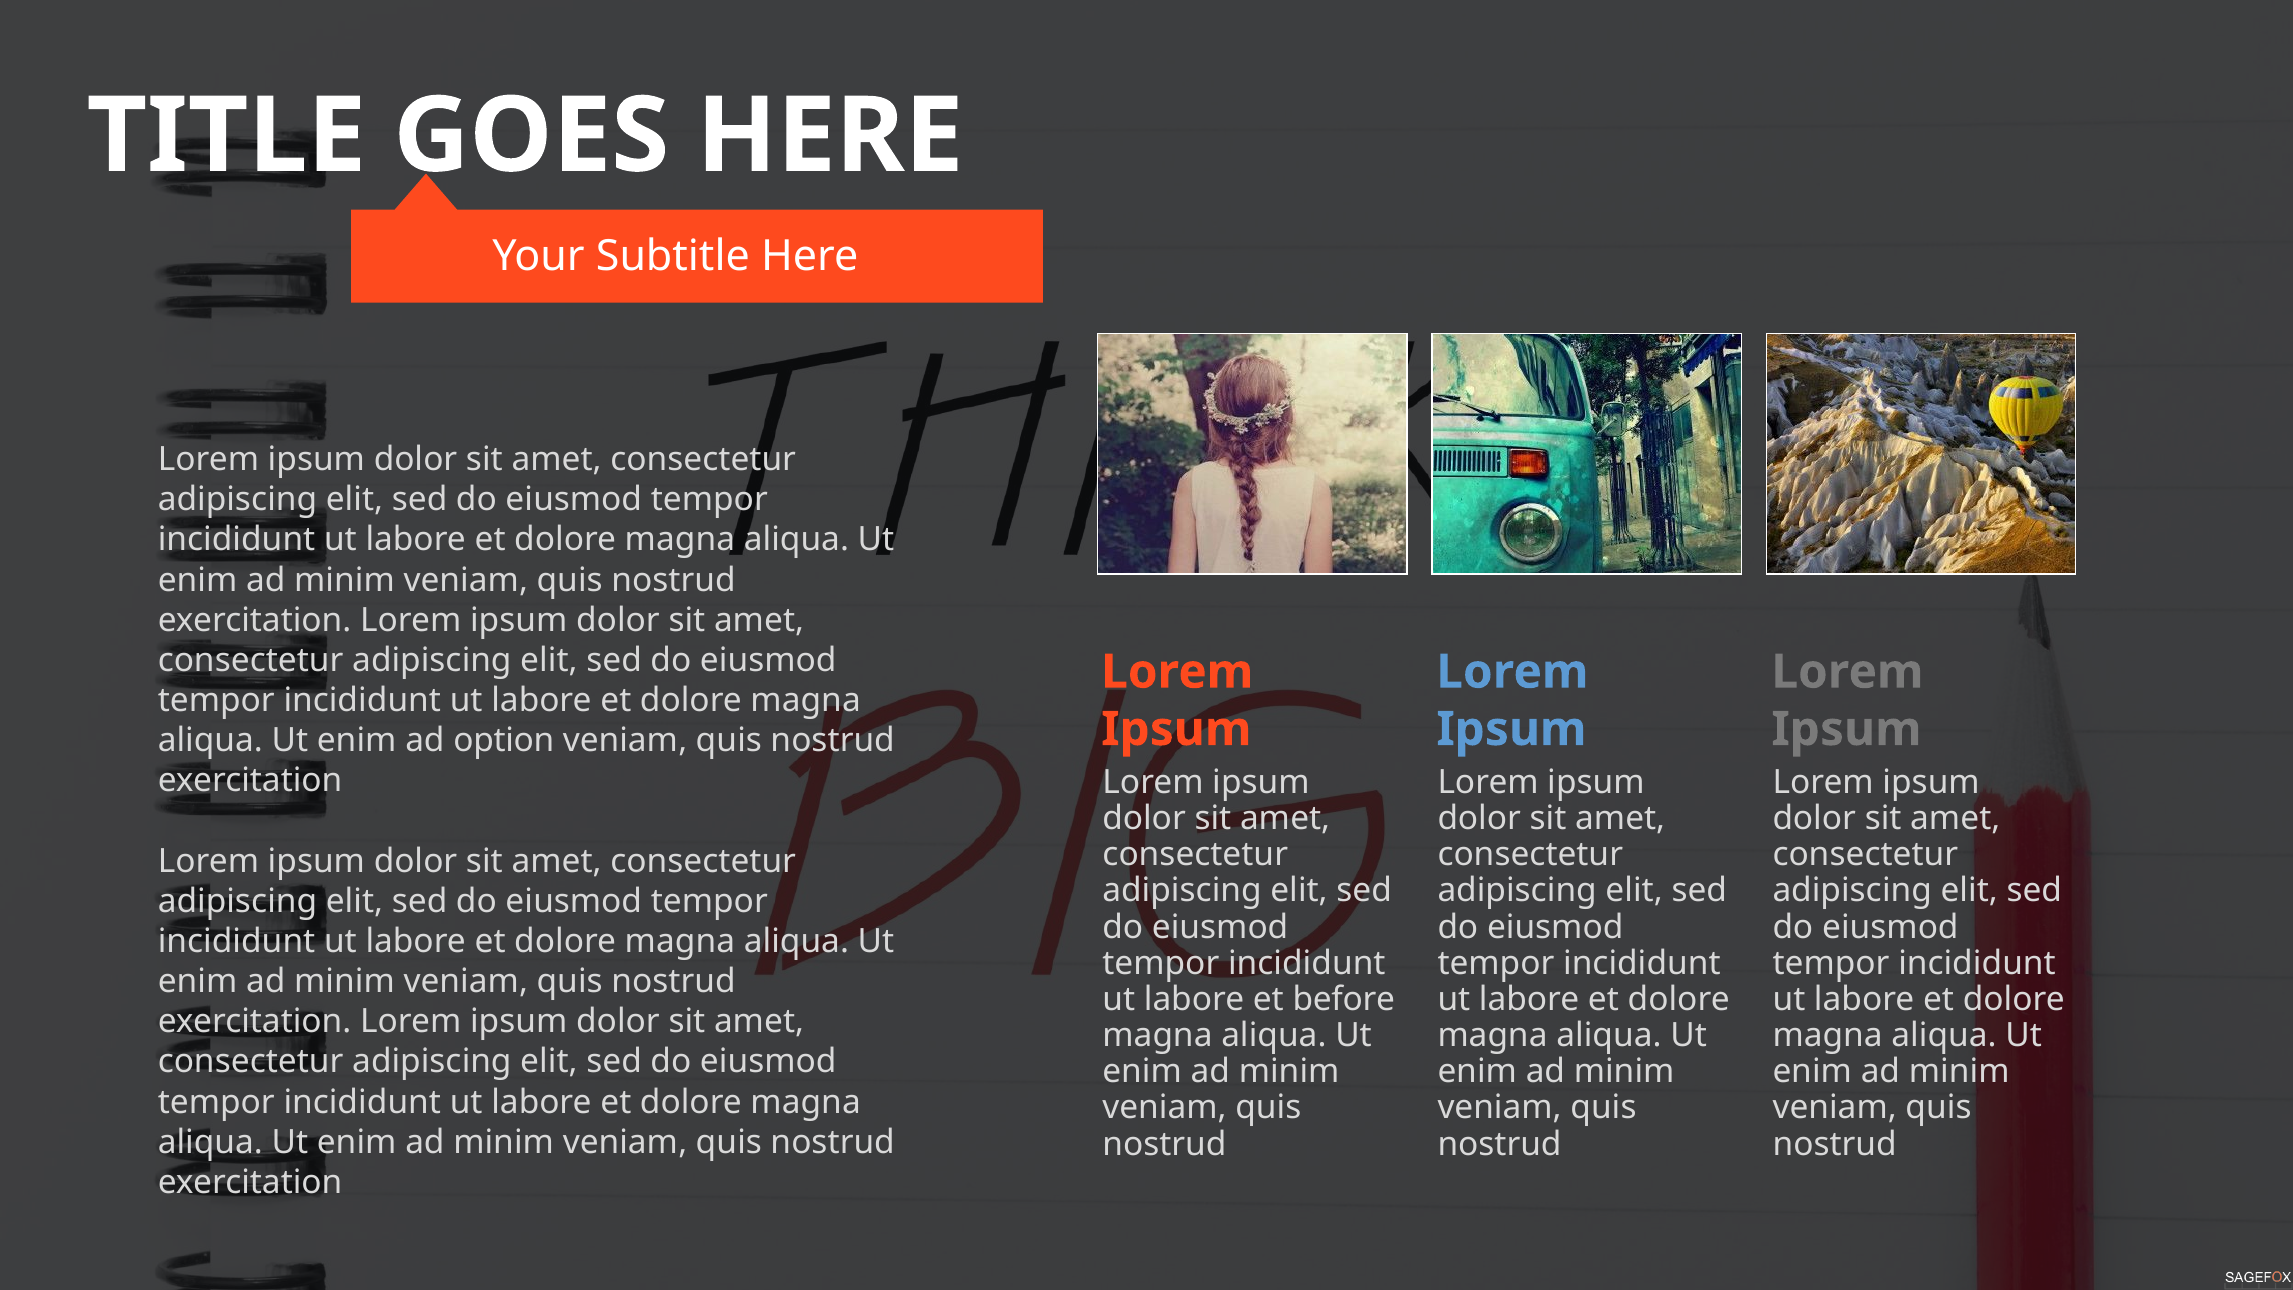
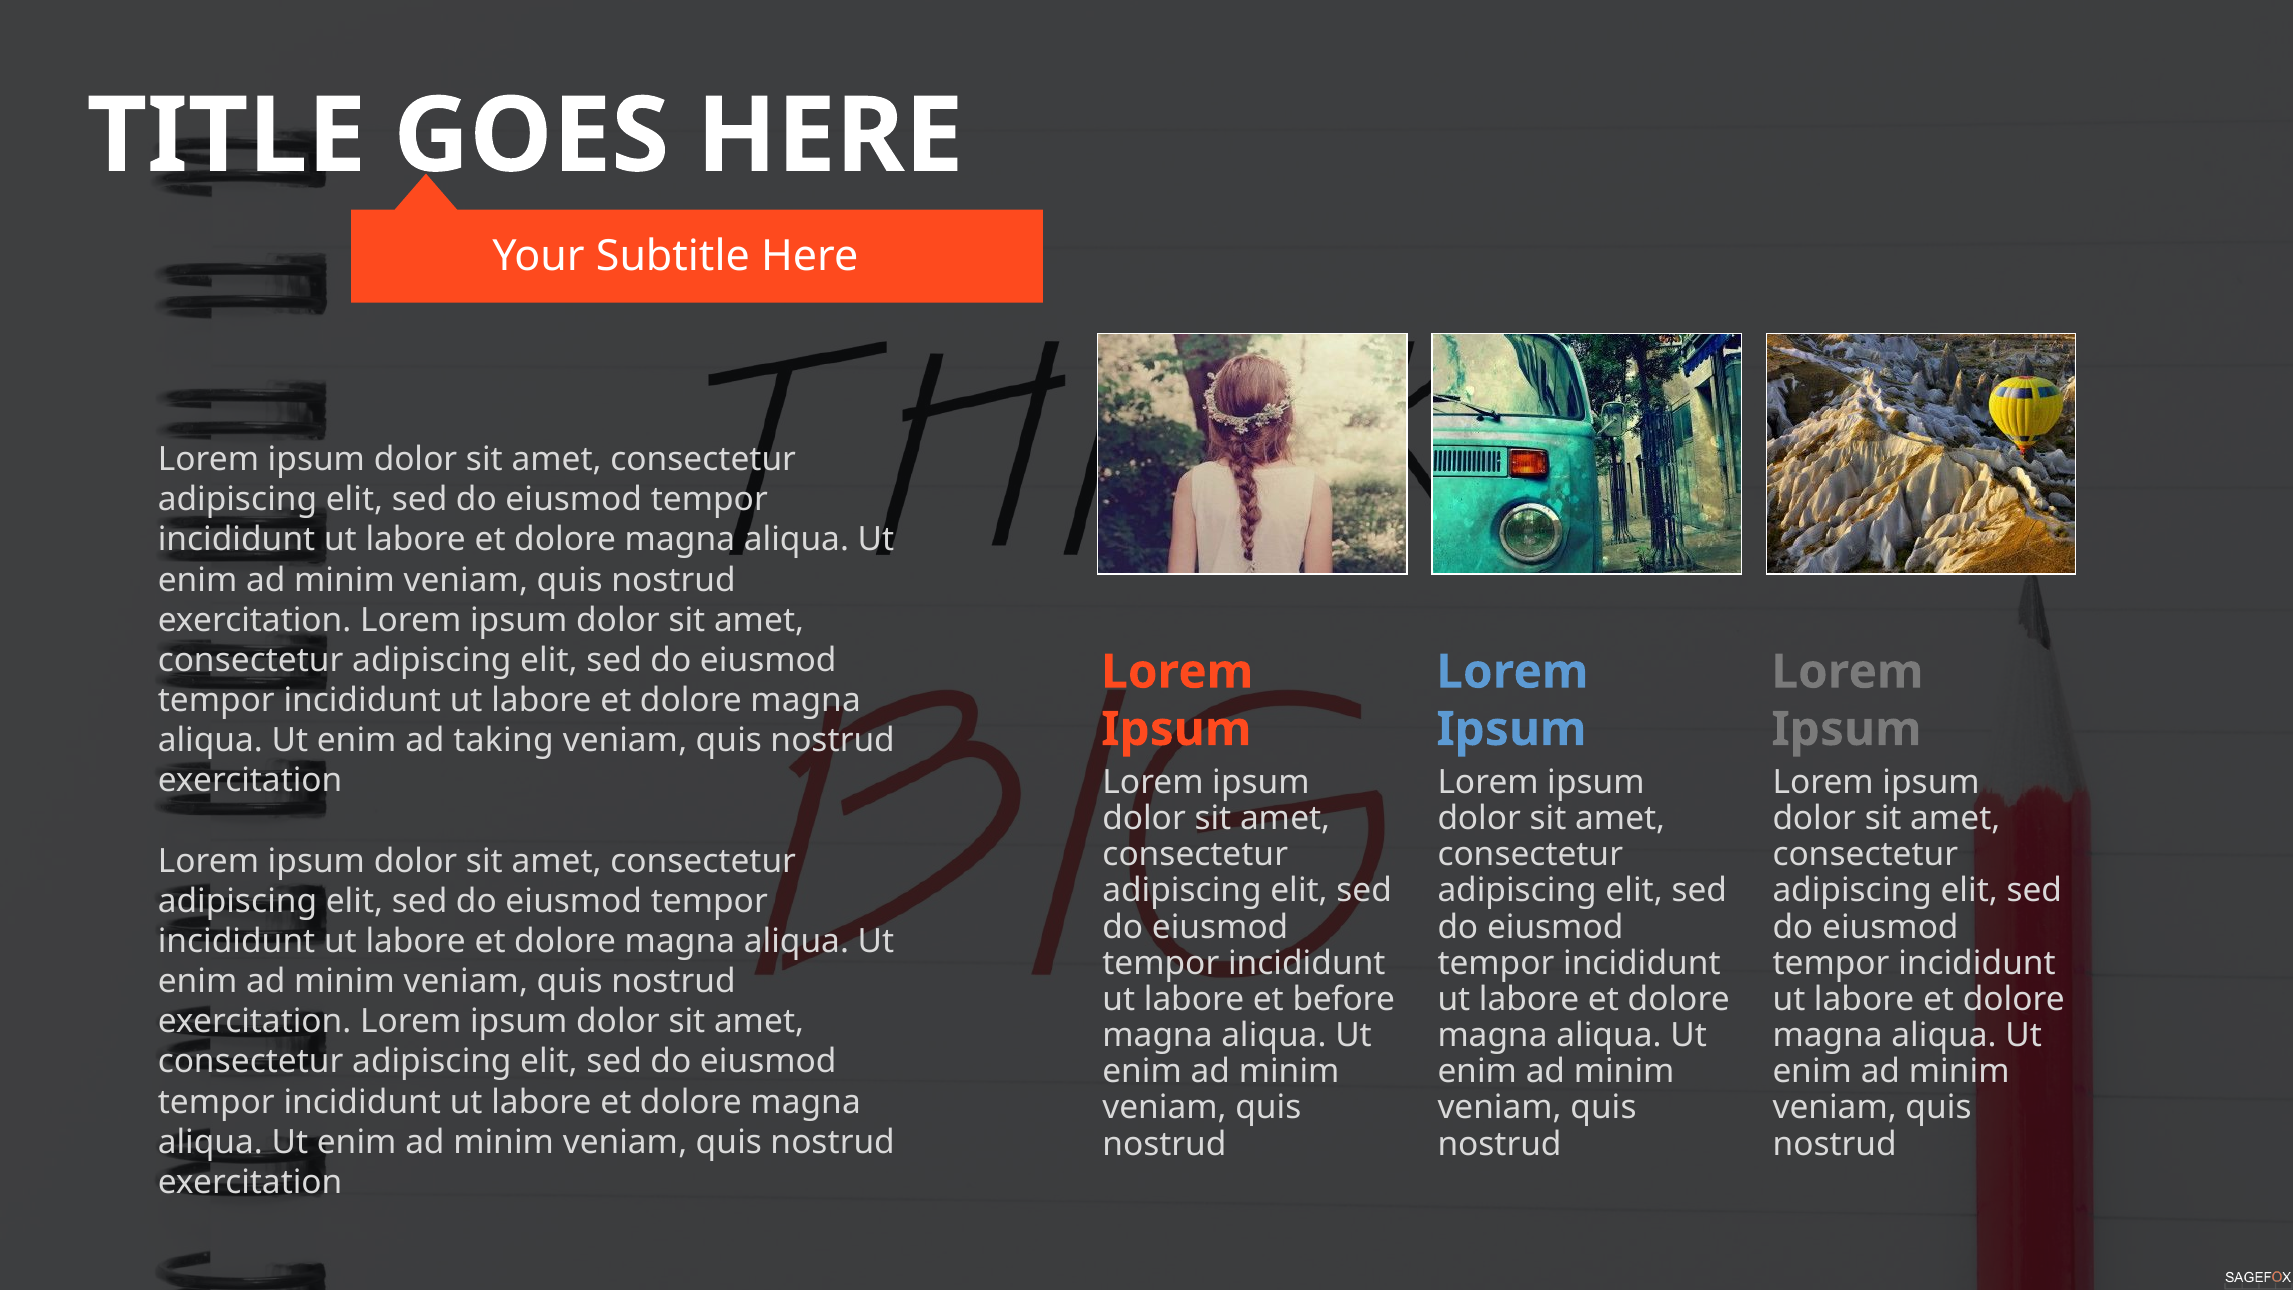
option: option -> taking (504, 741)
